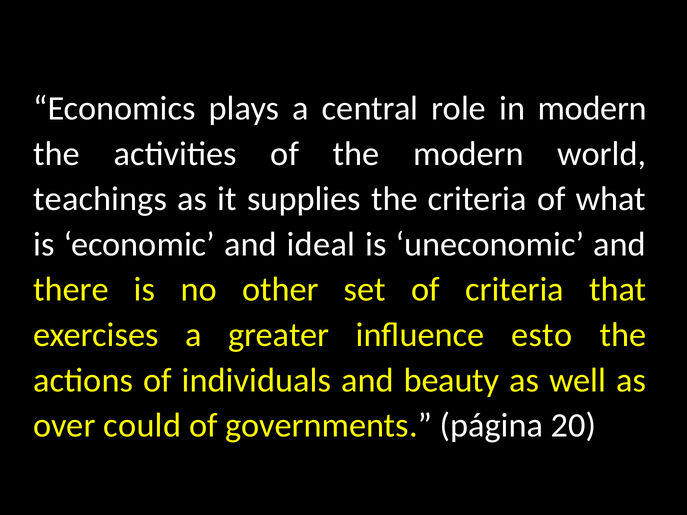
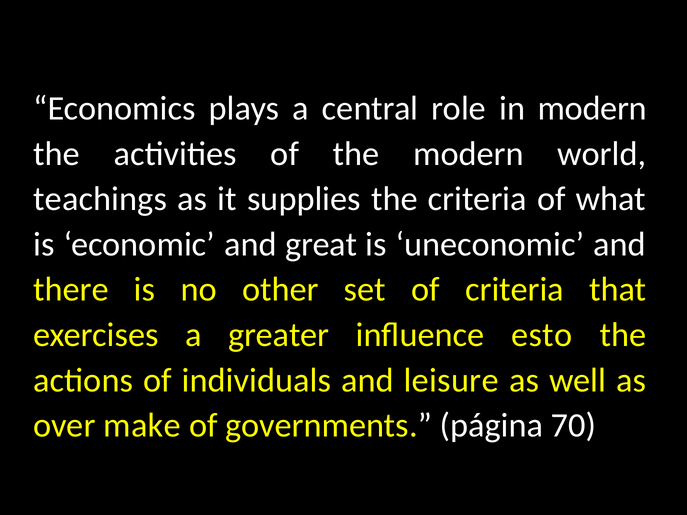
ideal: ideal -> great (321, 244)
beauty: beauty -> leisure (451, 380)
could: could -> make (142, 426)
20: 20 -> 70 (573, 426)
